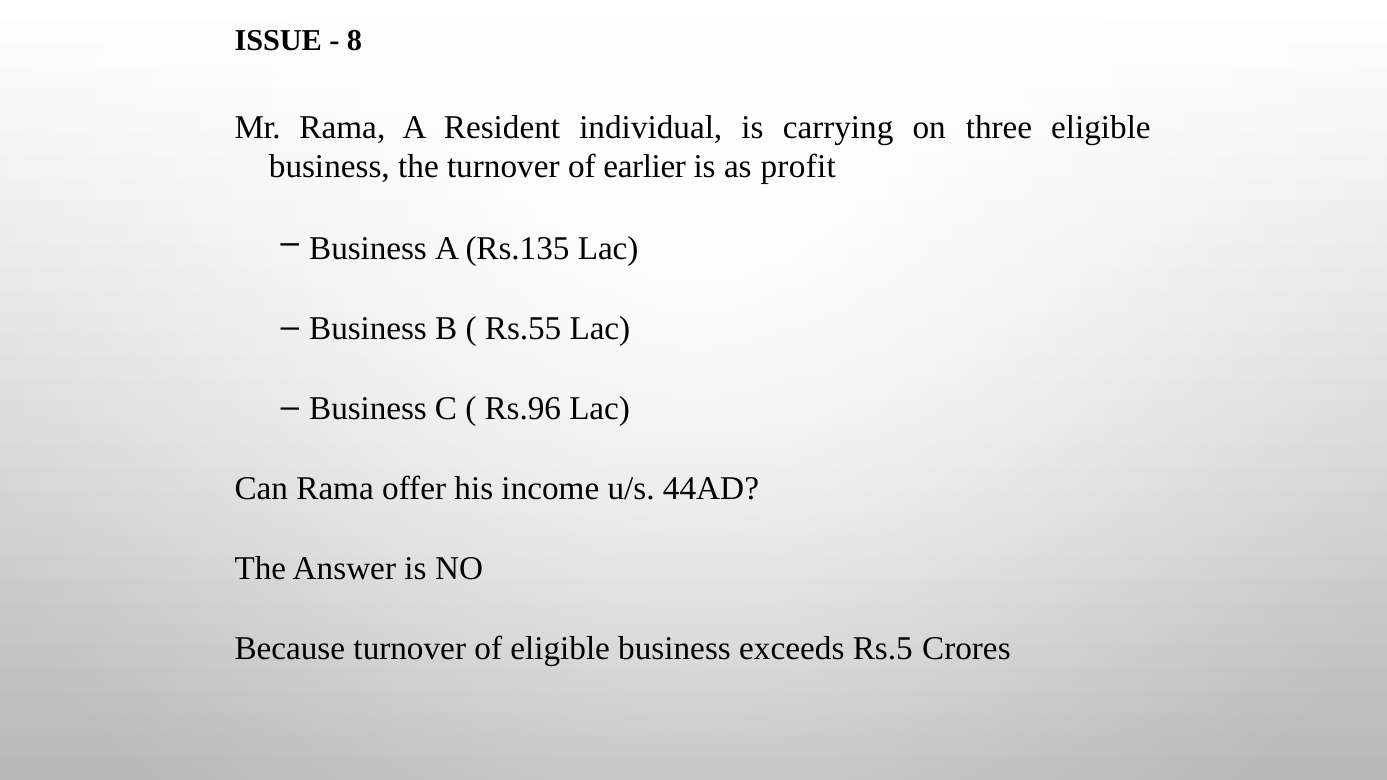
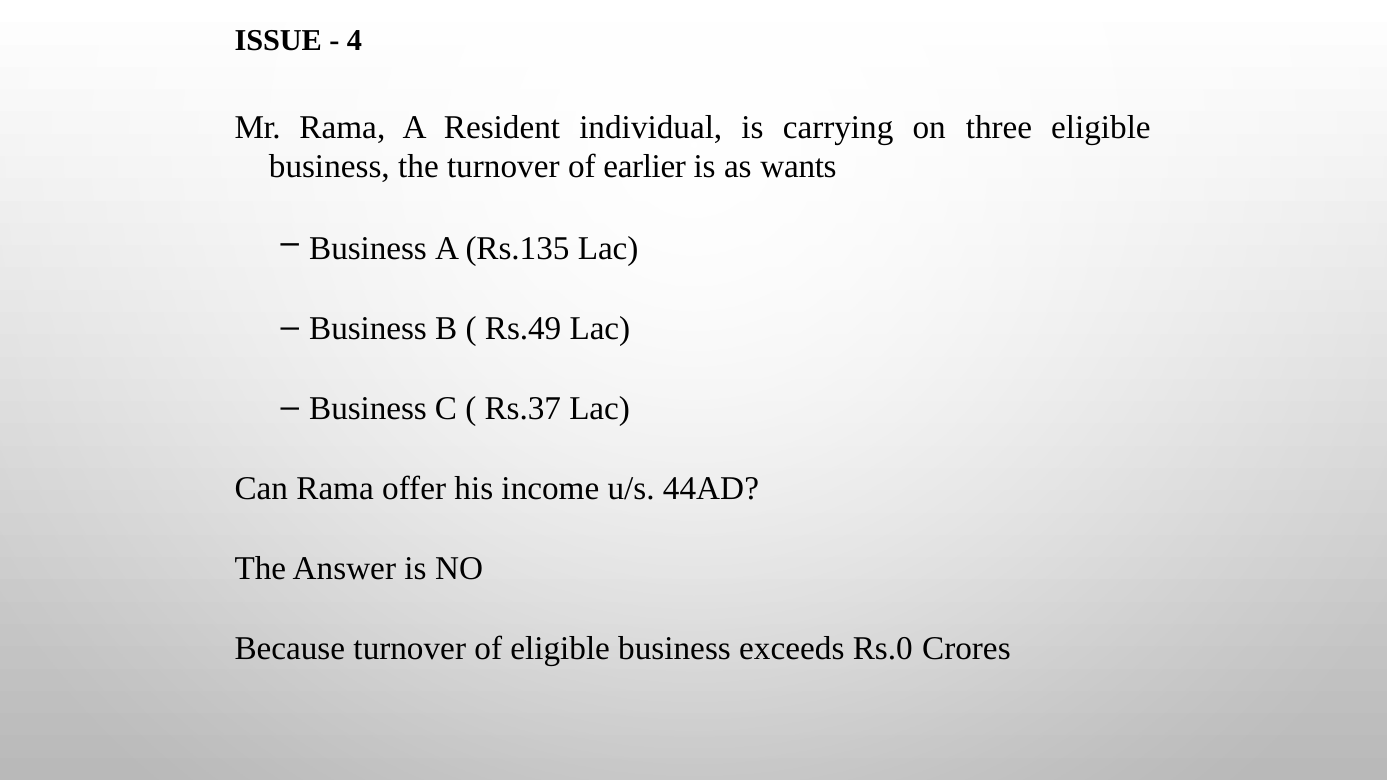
8: 8 -> 4 (354, 41)
profit: profit -> wants (799, 167)
Rs.55: Rs.55 -> Rs.49 (523, 328)
Rs.96: Rs.96 -> Rs.37 (523, 409)
Rs.5: Rs.5 -> Rs.0 (883, 648)
